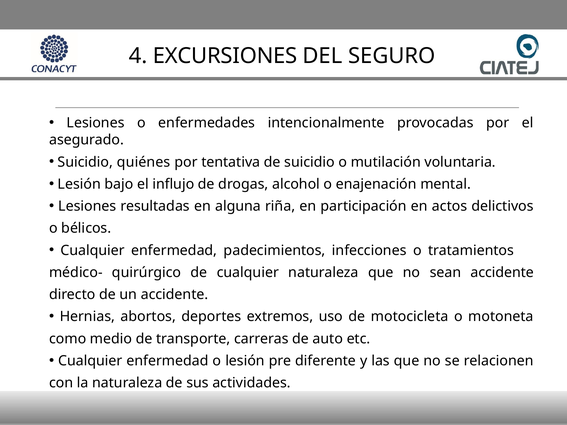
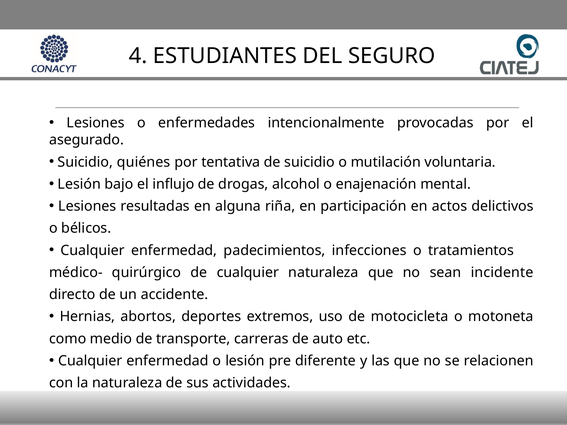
EXCURSIONES: EXCURSIONES -> ESTUDIANTES (225, 56)
sean accidente: accidente -> incidente (502, 273)
